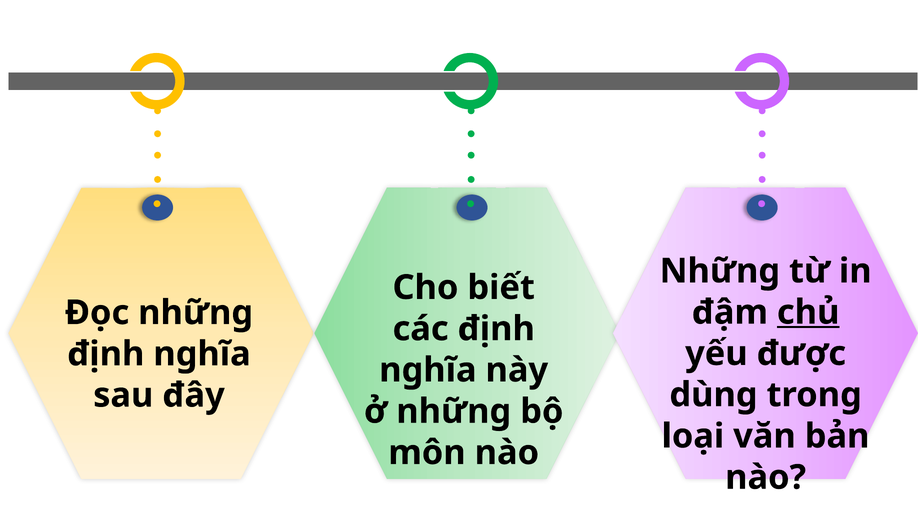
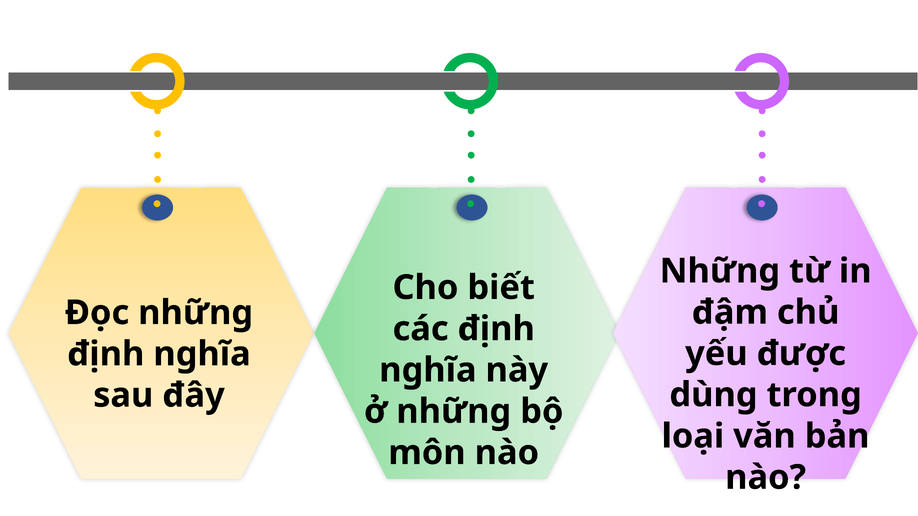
chủ underline: present -> none (808, 313)
